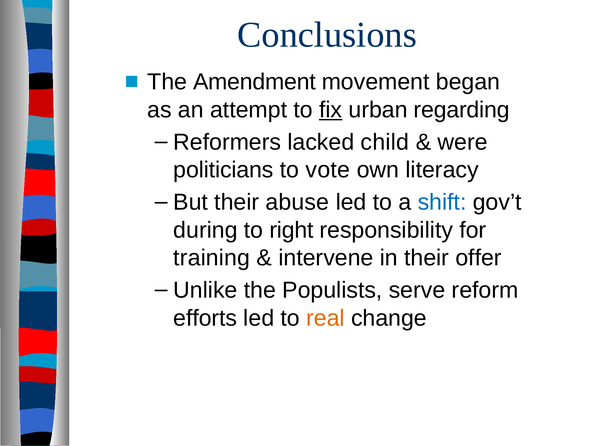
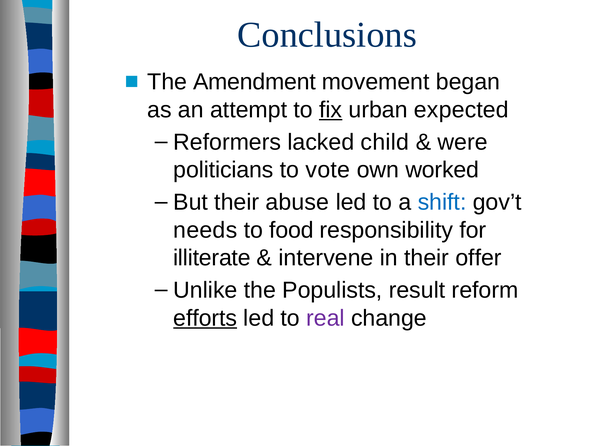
regarding: regarding -> expected (461, 110)
literacy: literacy -> worked (442, 170)
during: during -> needs (205, 230)
right: right -> food (291, 230)
training: training -> illiterate (212, 258)
serve: serve -> result (417, 290)
efforts underline: none -> present (205, 318)
real colour: orange -> purple (325, 318)
